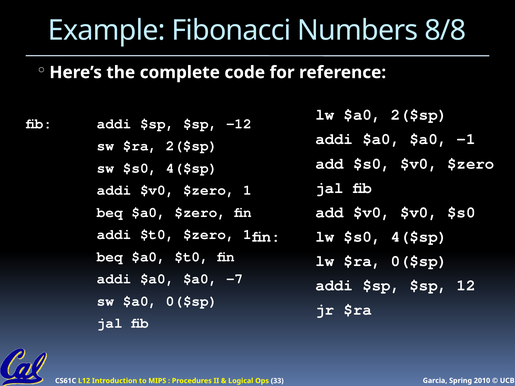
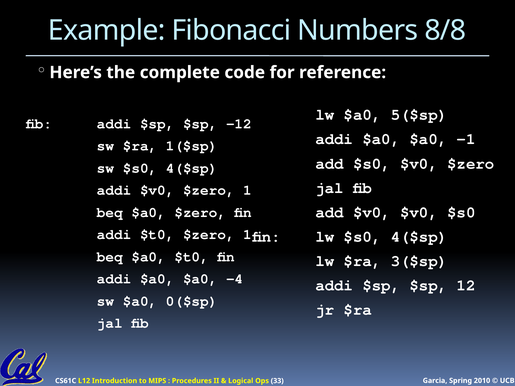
$a0 2($sp: 2($sp -> 5($sp (419, 115)
$ra 2($sp: 2($sp -> 1($sp (192, 146)
$ra 0($sp: 0($sp -> 3($sp (419, 261)
-7: -7 -> -4 (235, 279)
